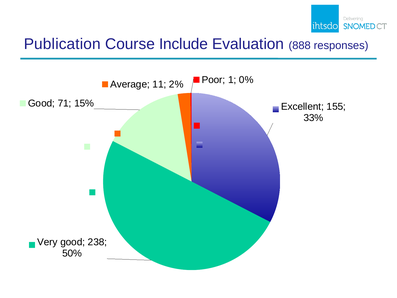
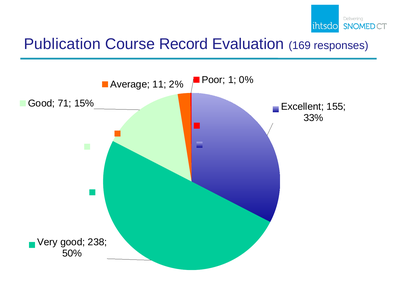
Include: Include -> Record (184, 44)
888: 888 -> 169 (300, 45)
